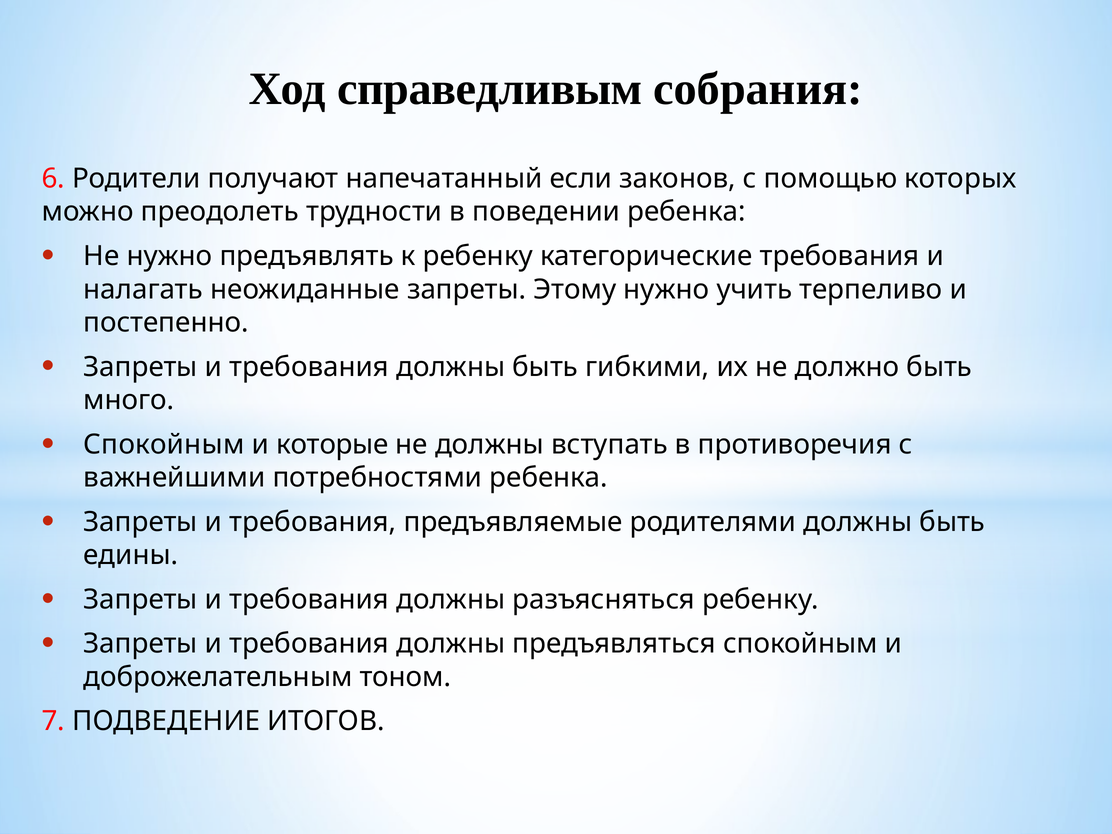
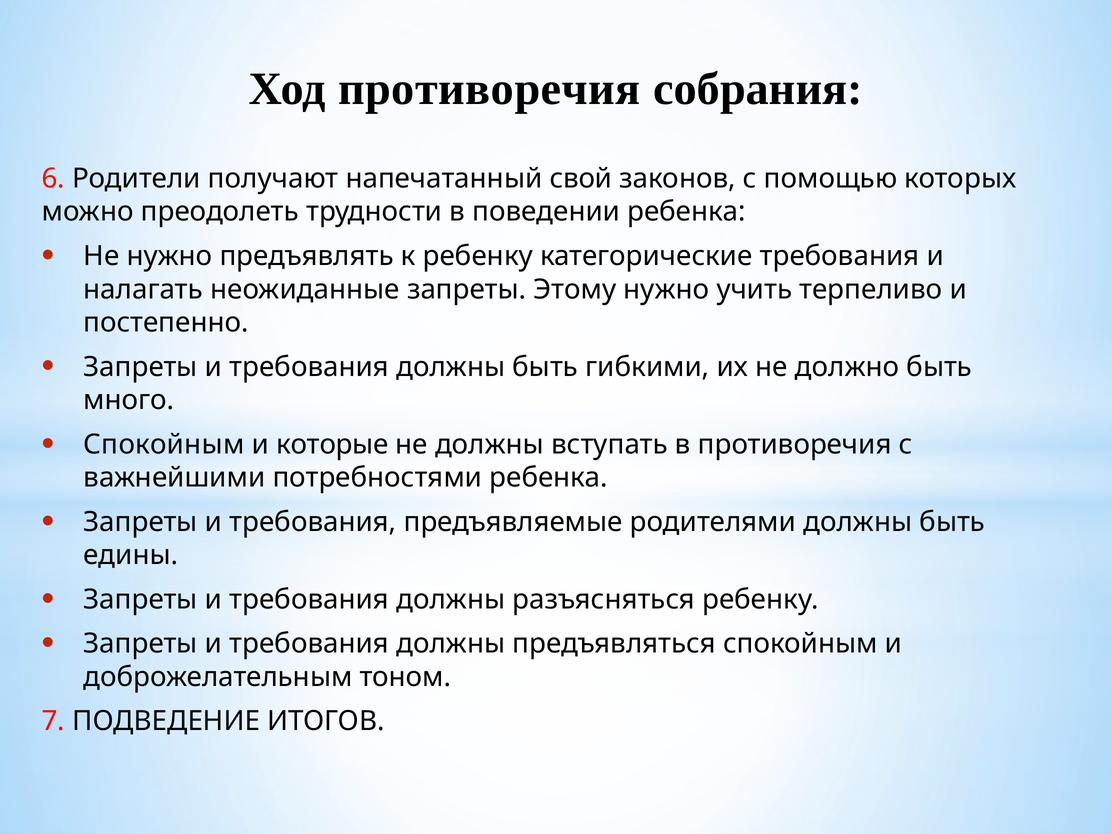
Ход справедливым: справедливым -> противоречия (489, 89)
если: если -> свой (581, 178)
